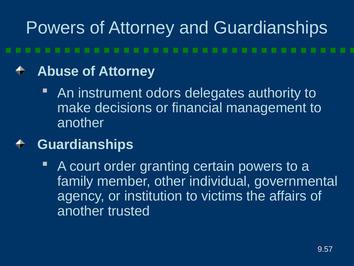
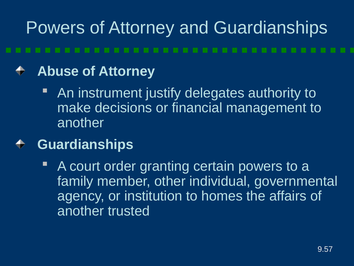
odors: odors -> justify (164, 93)
victims: victims -> homes (222, 196)
